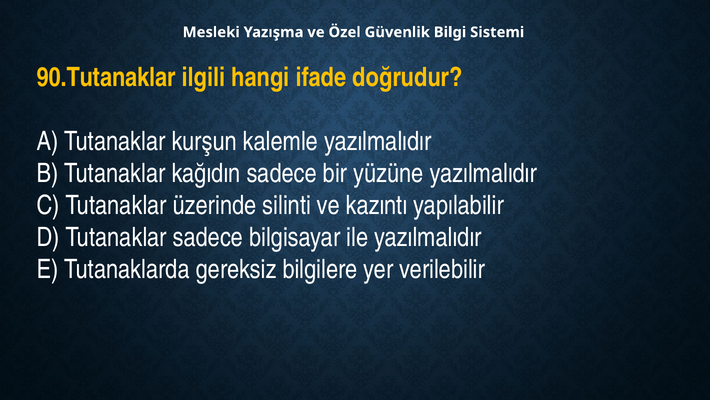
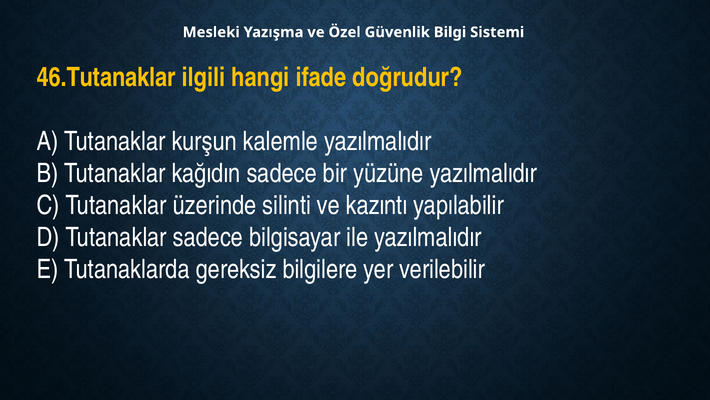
90.Tutanaklar: 90.Tutanaklar -> 46.Tutanaklar (106, 77)
